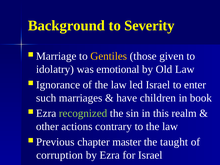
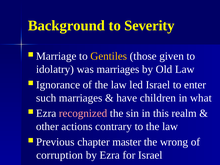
was emotional: emotional -> marriages (118, 69)
book: book -> what (201, 98)
recognized colour: light green -> pink (83, 113)
taught: taught -> wrong (174, 142)
